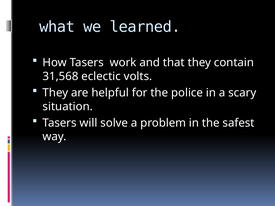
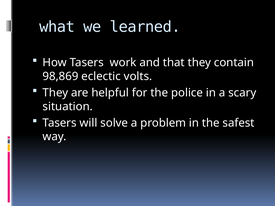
31,568: 31,568 -> 98,869 (60, 76)
